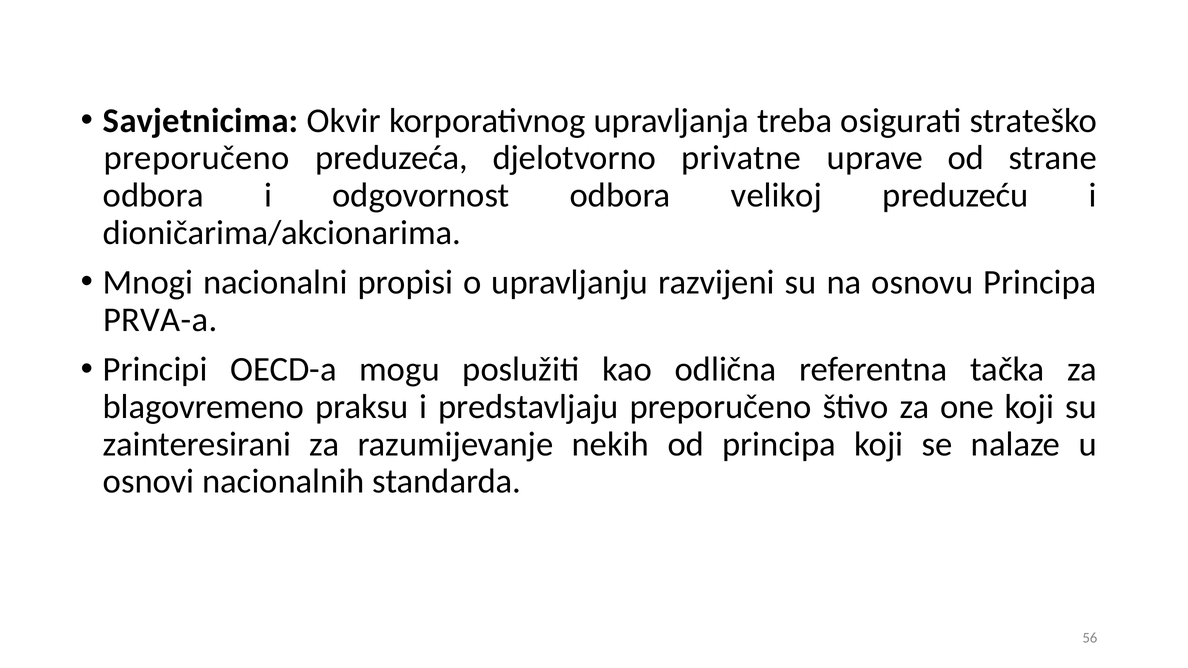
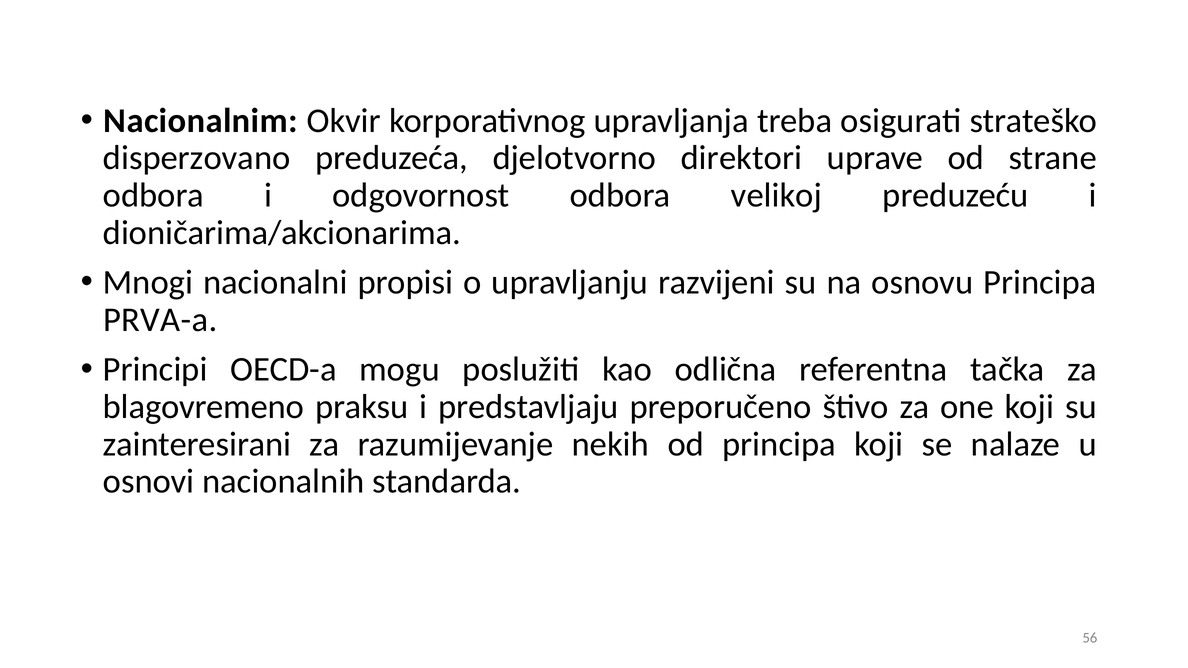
Savjetnicima: Savjetnicima -> Nacionalnim (201, 121)
preporučeno: preporučeno -> disperzovano (197, 158)
privatne: privatne -> direktori (741, 158)
